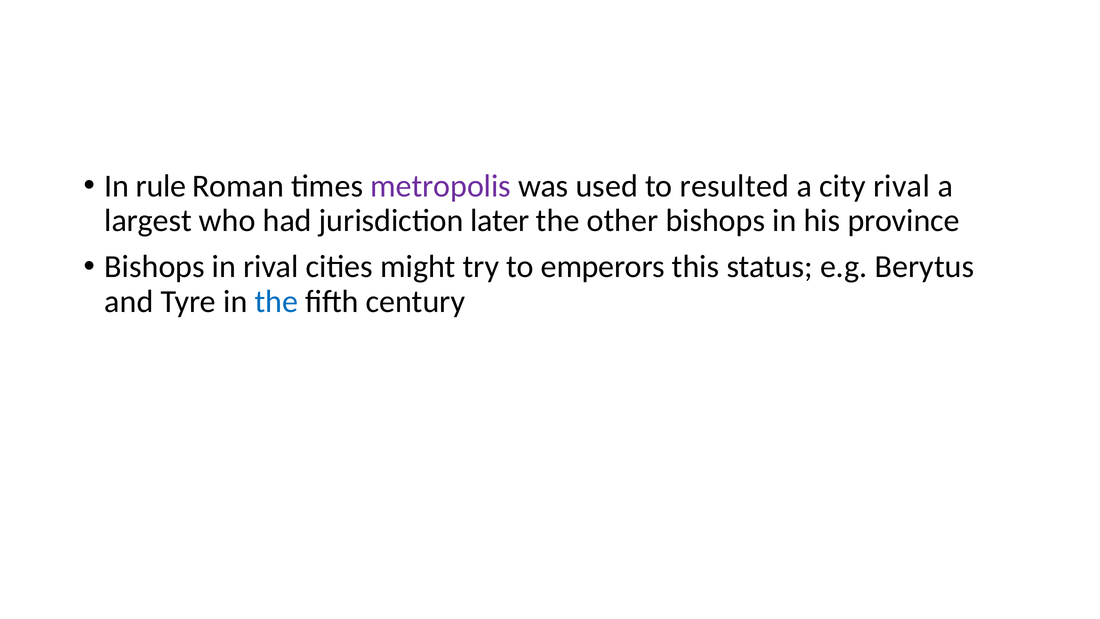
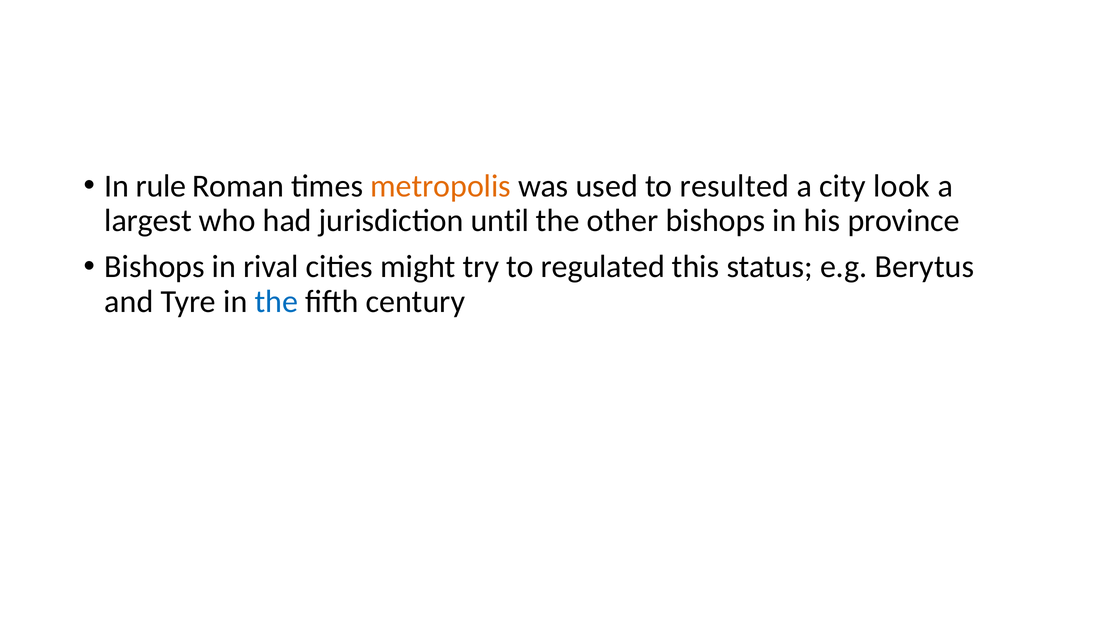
metropolis colour: purple -> orange (441, 186)
city rival: rival -> look (902, 186)
later: later -> until (500, 221)
emperors: emperors -> regulated (603, 267)
